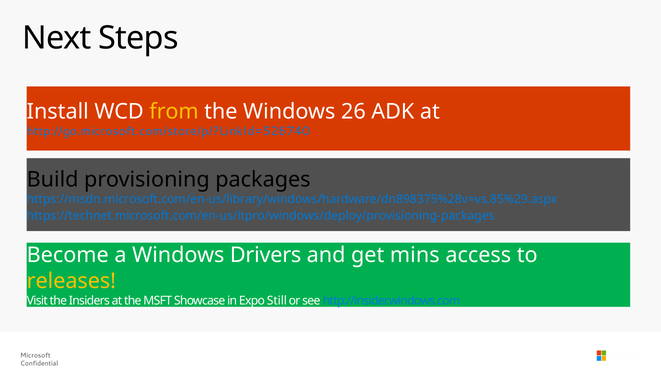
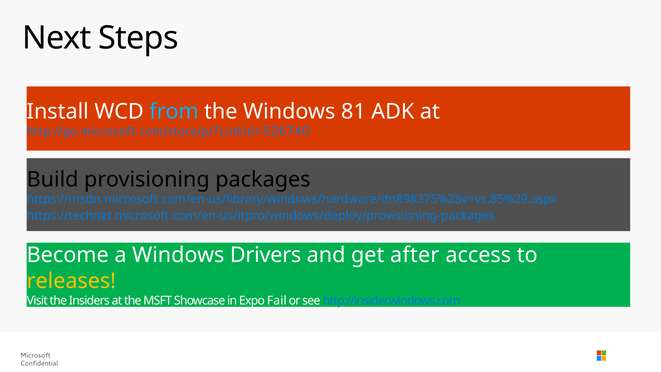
from colour: yellow -> light blue (174, 111)
26: 26 -> 81 (353, 111)
mins: mins -> after (415, 255)
Still: Still -> Fail (277, 300)
